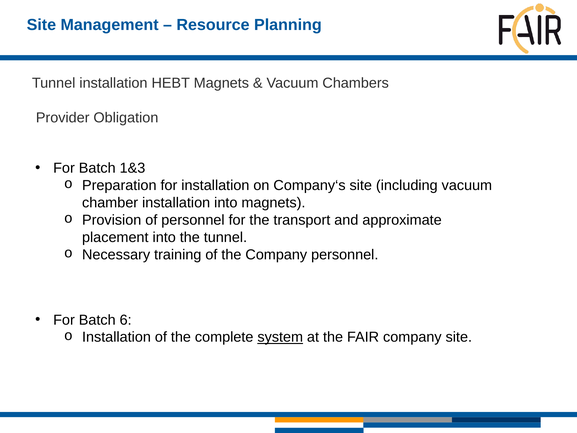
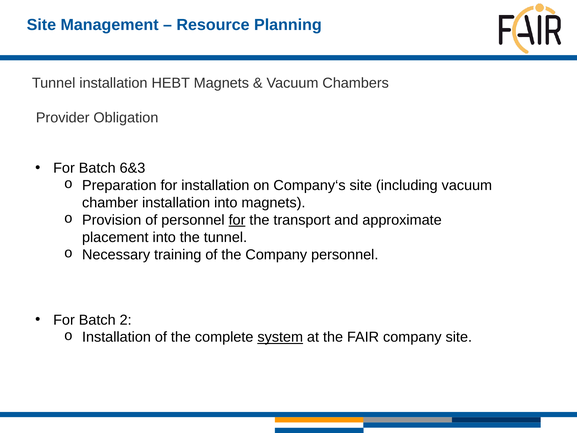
1&3: 1&3 -> 6&3 (132, 168)
for underline: none -> present (237, 220)
6: 6 -> 2 (126, 320)
